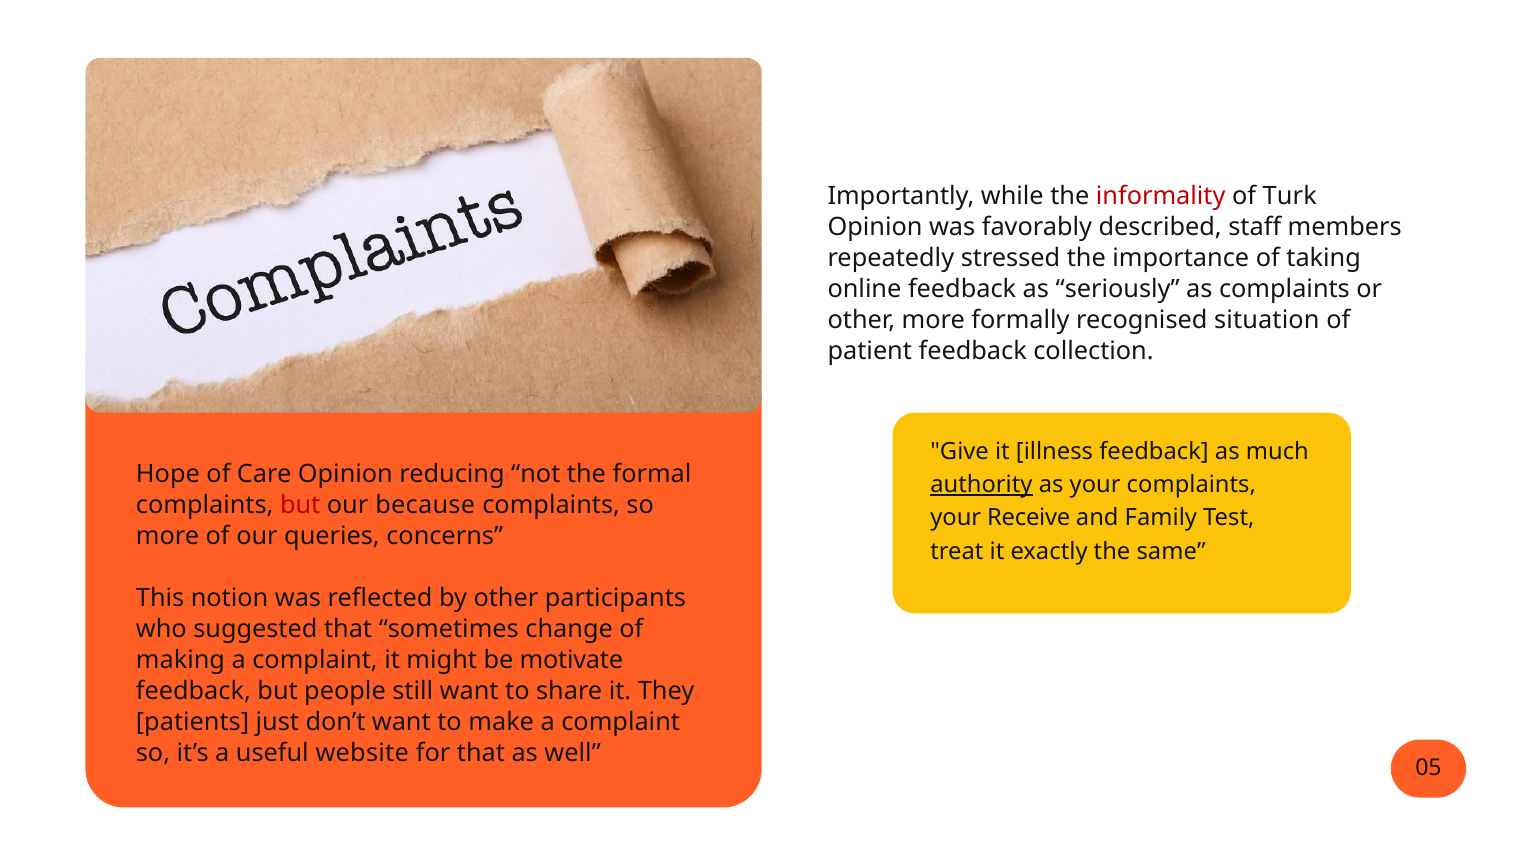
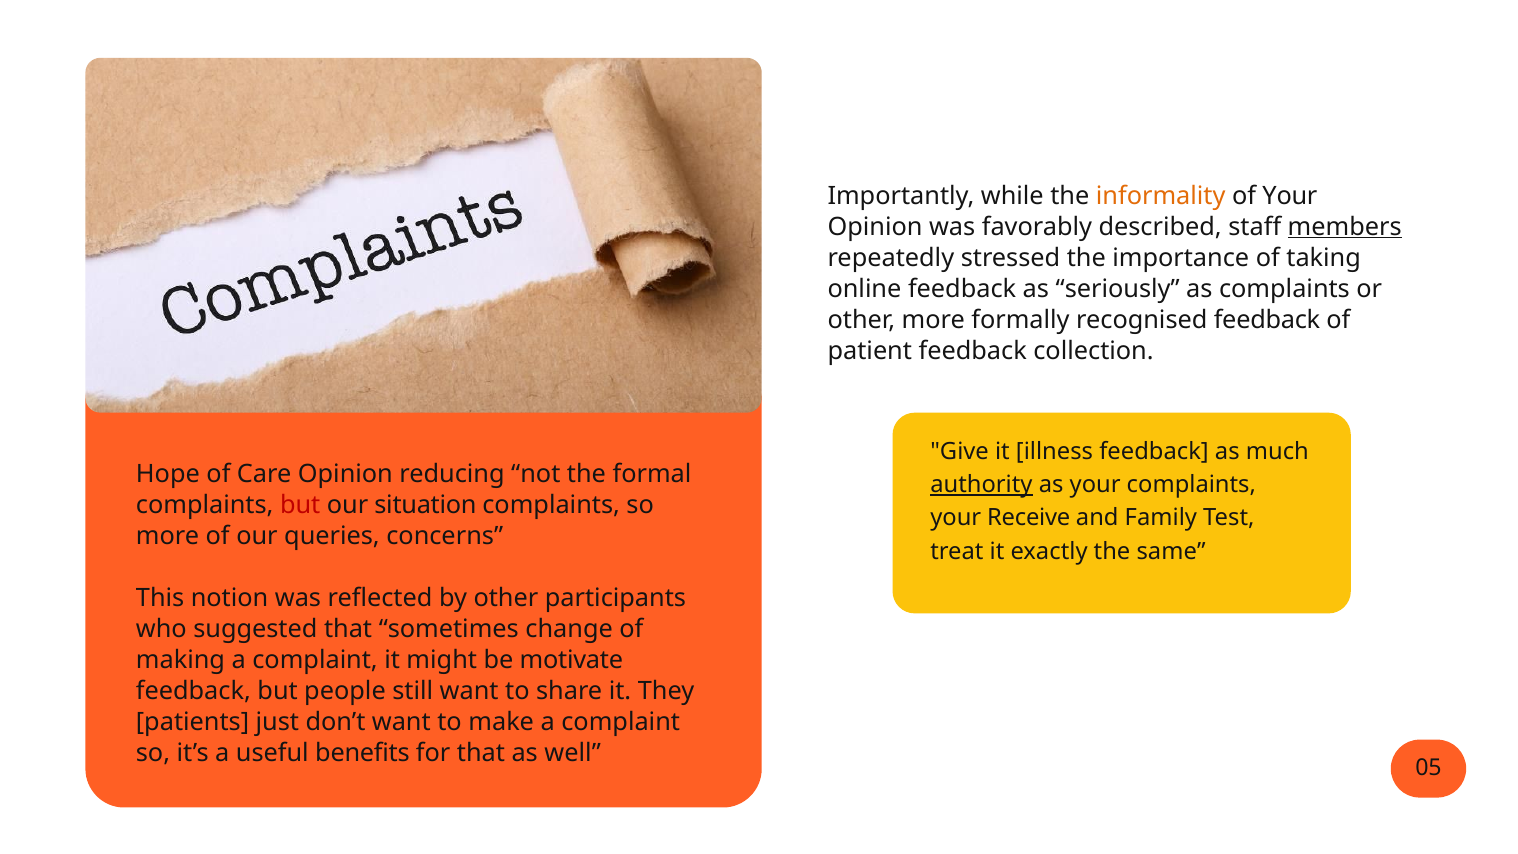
informality colour: red -> orange (1161, 196)
of Turk: Turk -> Your (1290, 196)
members underline: none -> present (1345, 227)
recognised situation: situation -> feedback (1267, 320)
because: because -> situation (425, 505)
website: website -> benefits (362, 753)
